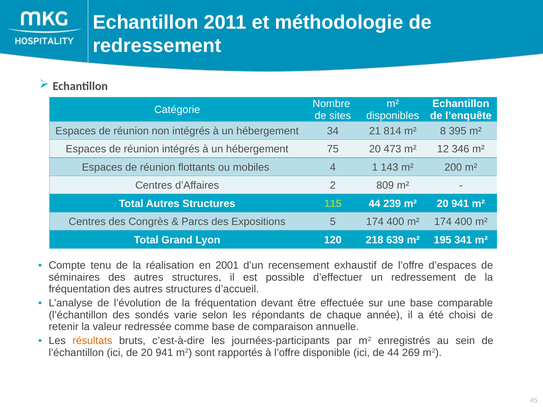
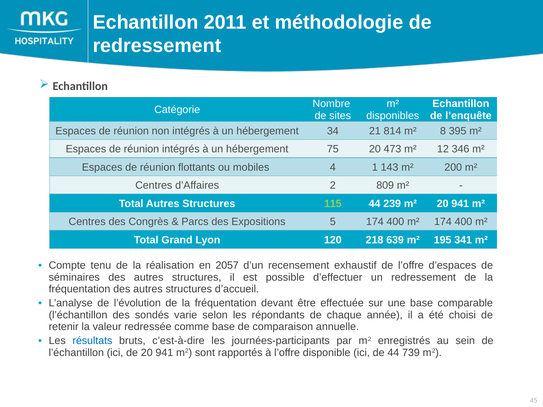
2001: 2001 -> 2057 (227, 266)
résultats colour: orange -> blue (92, 341)
269: 269 -> 739 (411, 353)
